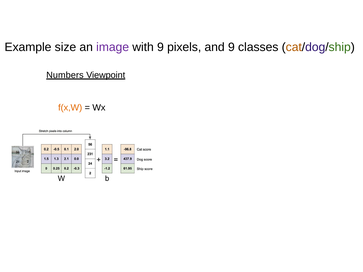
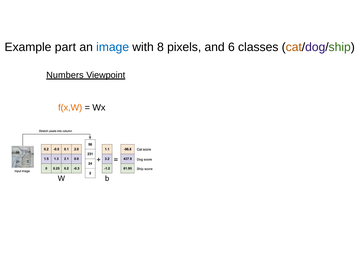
size: size -> part (65, 47)
image colour: purple -> blue (113, 47)
with 9: 9 -> 8 (160, 47)
and 9: 9 -> 6 (231, 47)
